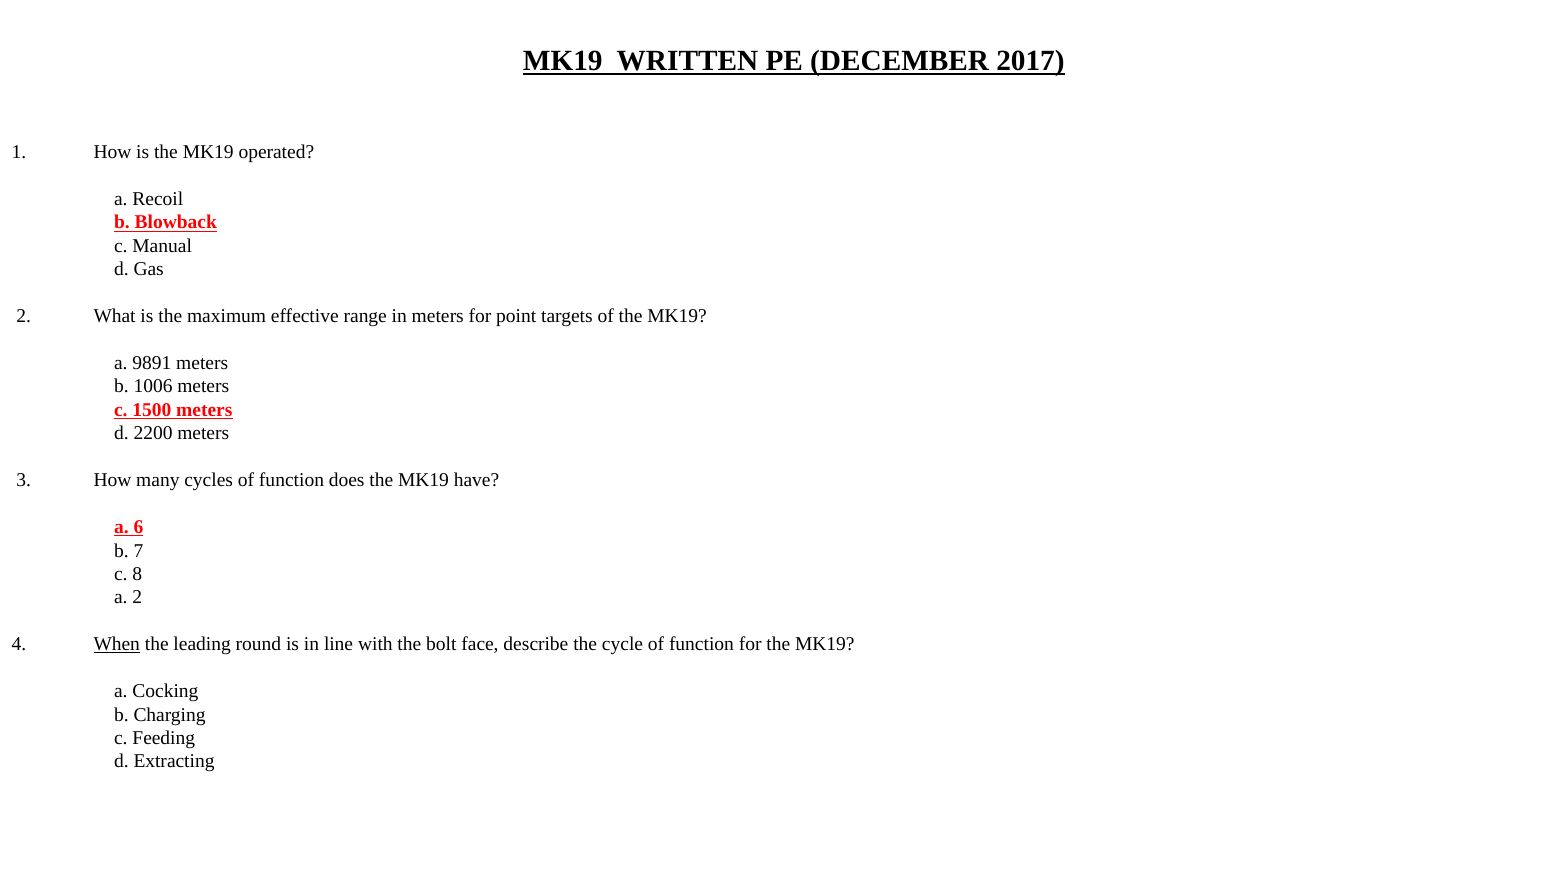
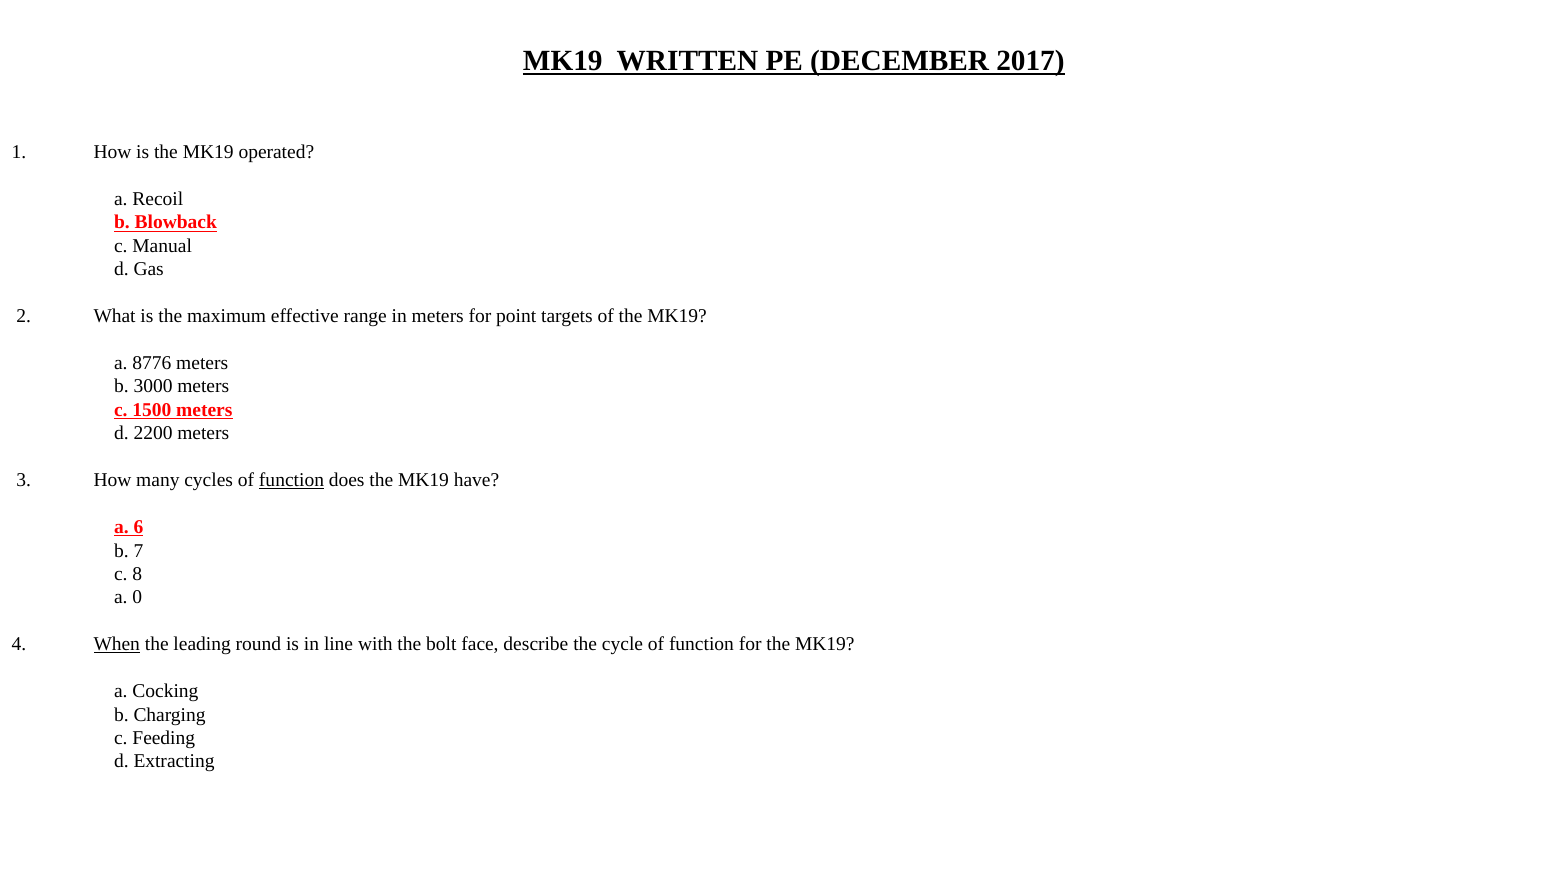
9891: 9891 -> 8776 (152, 363)
1006: 1006 -> 3000 (153, 386)
function underline: none -> present (292, 480)
a 2: 2 -> 0 (137, 597)
